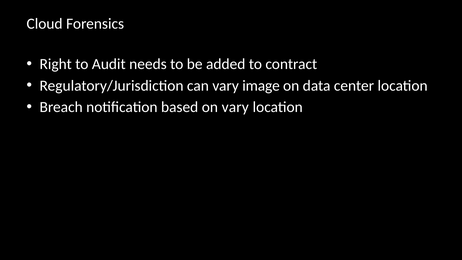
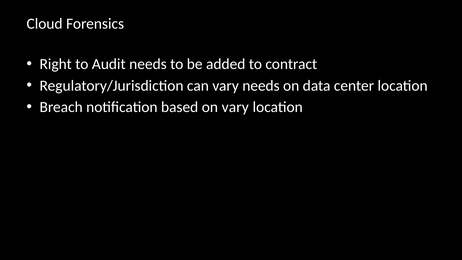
vary image: image -> needs (261, 86)
